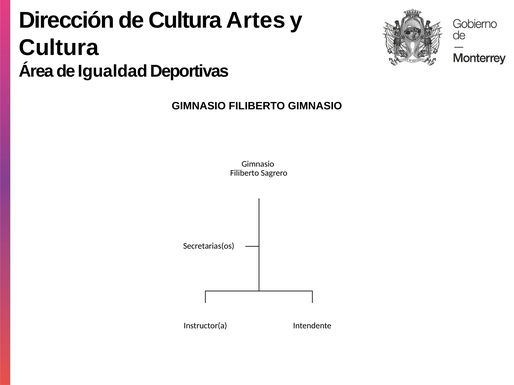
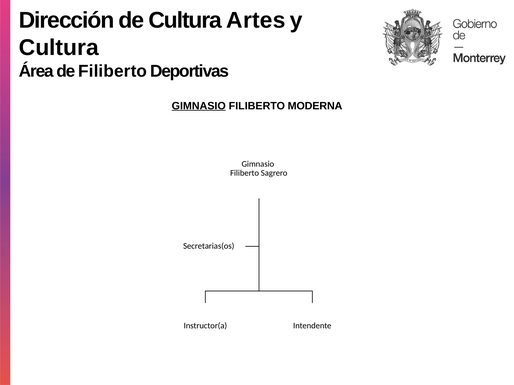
de Igualdad: Igualdad -> Filiberto (113, 71)
GIMNASIO underline: none -> present (199, 106)
FILIBERTO GIMNASIO: GIMNASIO -> MODERNA (315, 106)
